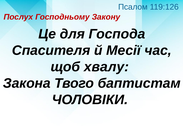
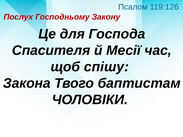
хвалу: хвалу -> спішу (106, 67)
